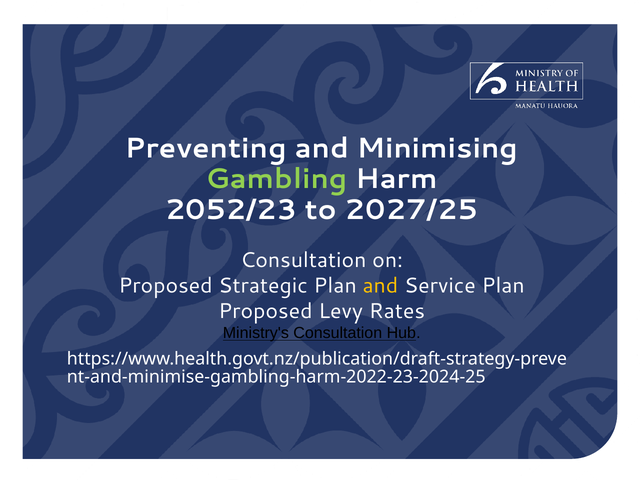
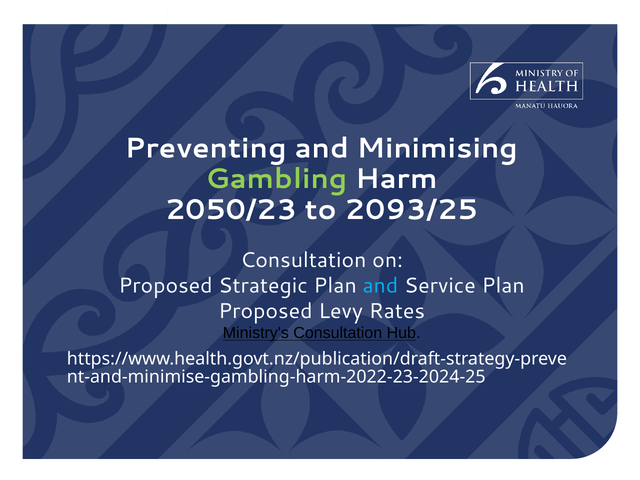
2052/23: 2052/23 -> 2050/23 (231, 210)
2027/25: 2027/25 -> 2093/25 (411, 210)
and colour: yellow -> light blue (380, 286)
